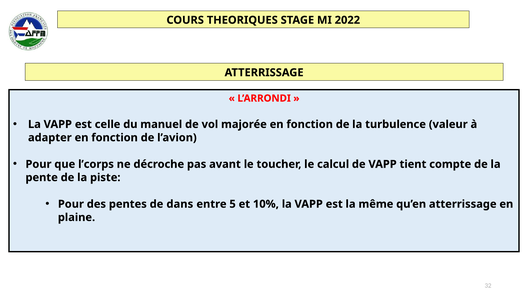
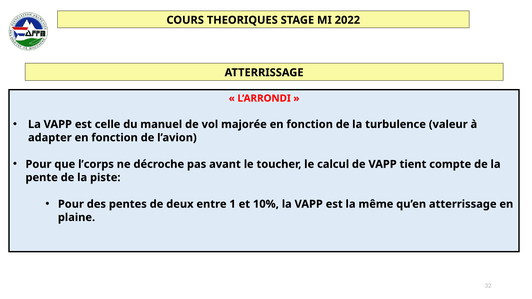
dans: dans -> deux (180, 204)
5: 5 -> 1 (233, 204)
